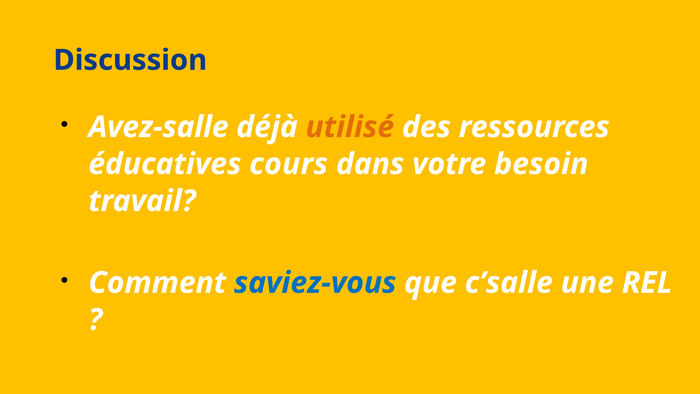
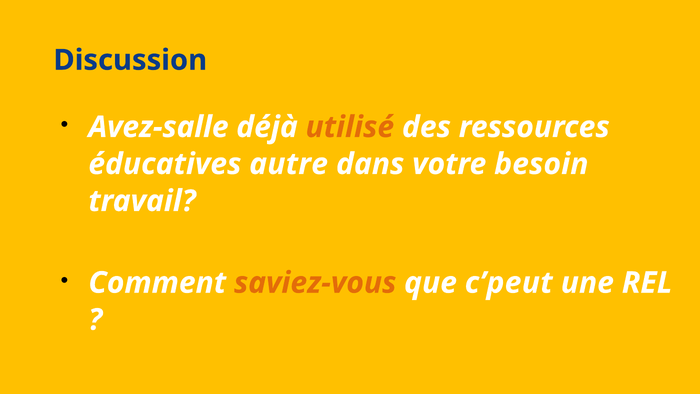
cours: cours -> autre (289, 164)
saviez-vous colour: blue -> orange (315, 283)
c’salle: c’salle -> c’peut (509, 283)
